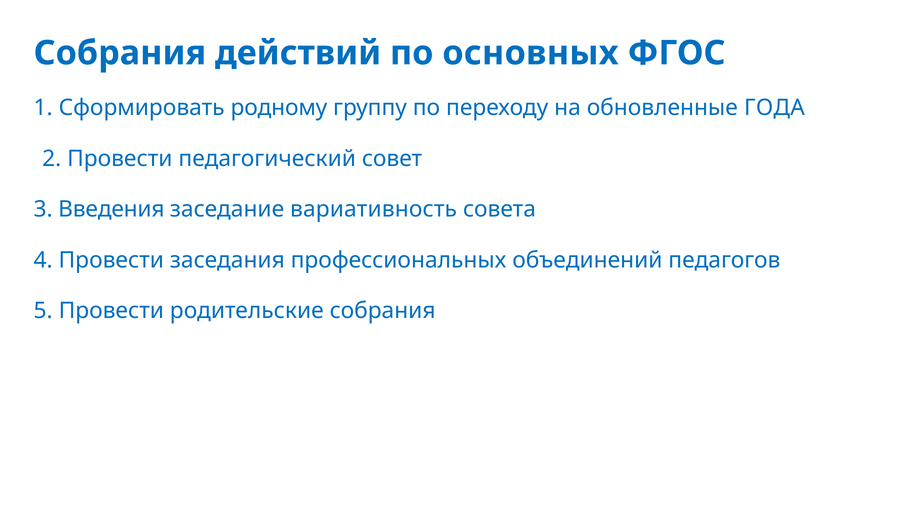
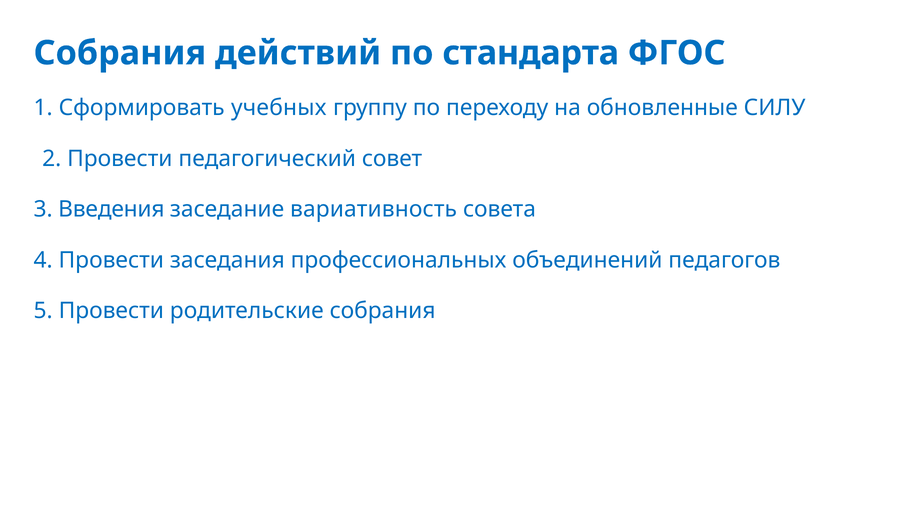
основных: основных -> стандарта (531, 53)
родному: родному -> учебных (279, 108)
ГОДА: ГОДА -> СИЛУ (775, 108)
